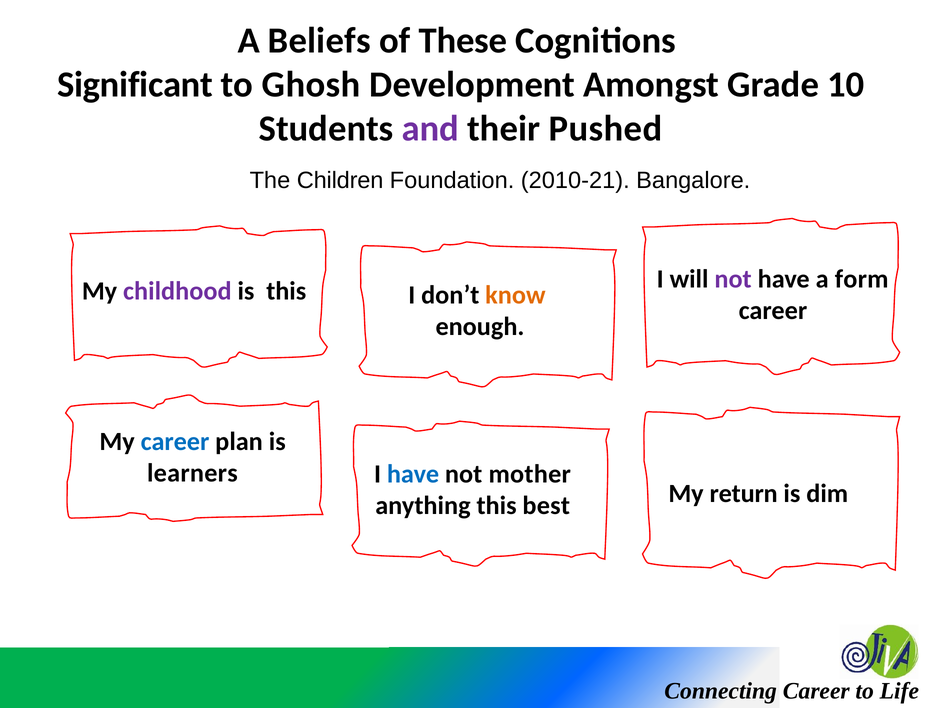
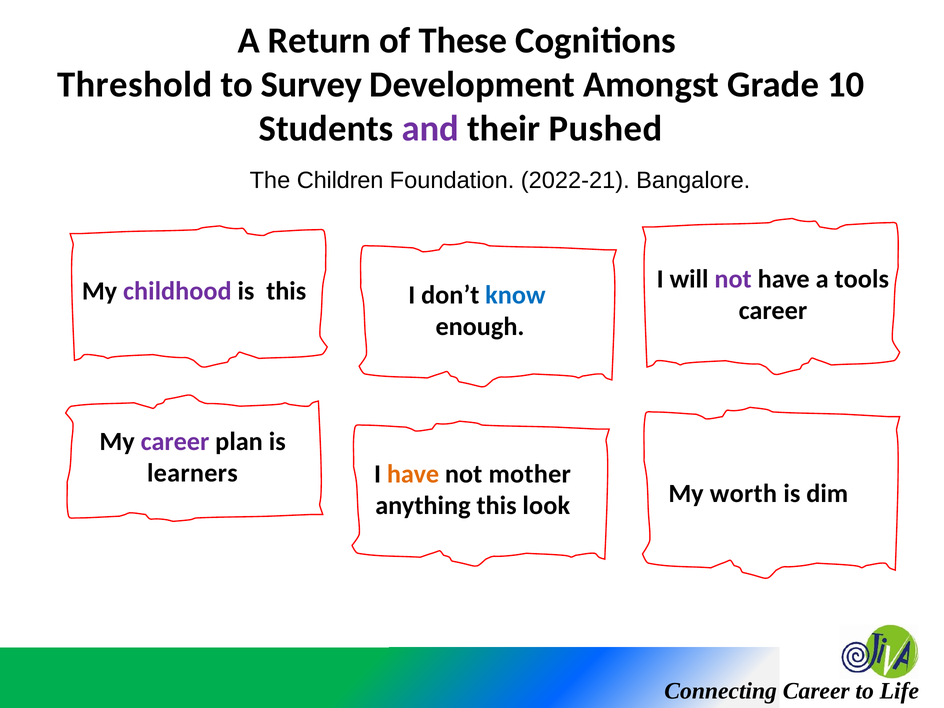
Beliefs: Beliefs -> Return (319, 40)
Significant: Significant -> Threshold (135, 84)
Ghosh: Ghosh -> Survey (311, 84)
2010-21: 2010-21 -> 2022-21 (575, 180)
form: form -> tools (862, 279)
know colour: orange -> blue (515, 295)
career colour: blue -> purple (175, 442)
have colour: blue -> orange (413, 474)
return: return -> worth (743, 494)
best: best -> look (546, 506)
